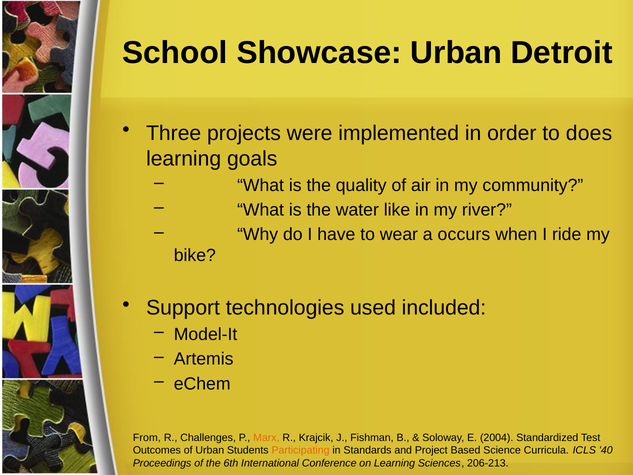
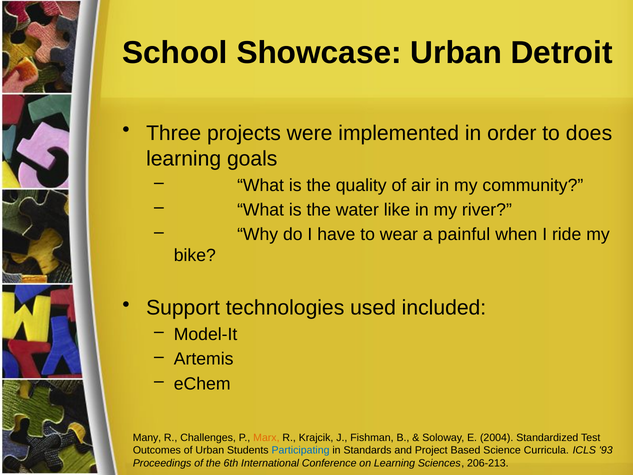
occurs: occurs -> painful (464, 234)
From: From -> Many (147, 438)
Participating colour: orange -> blue (301, 450)
40: 40 -> 93 (606, 450)
